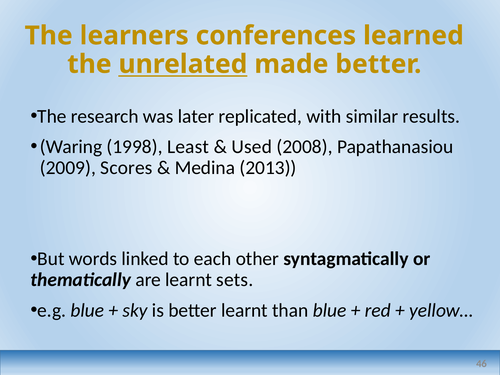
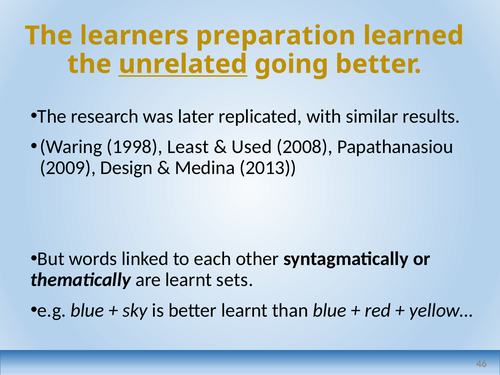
conferences: conferences -> preparation (276, 36)
made: made -> going (291, 64)
Scores: Scores -> Design (127, 168)
